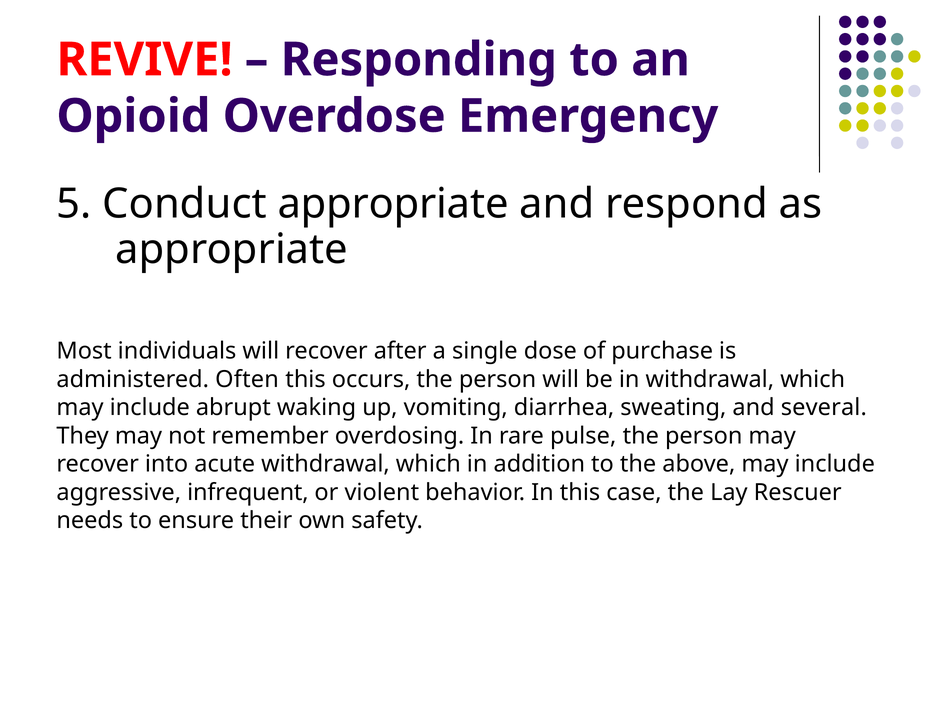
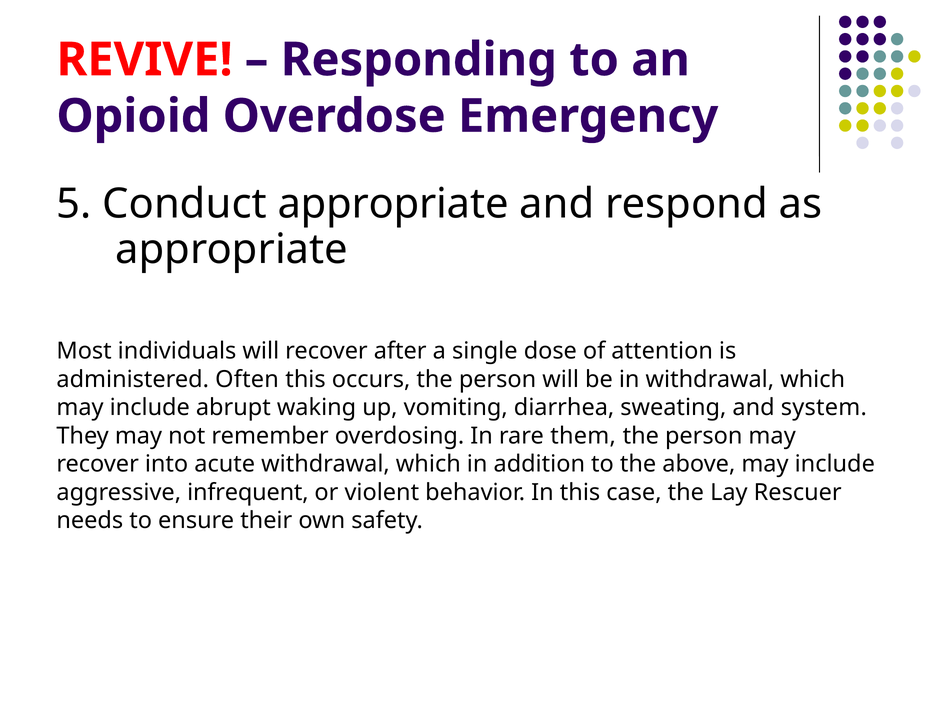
purchase: purchase -> attention (662, 351)
several: several -> system (824, 407)
pulse: pulse -> them (583, 436)
